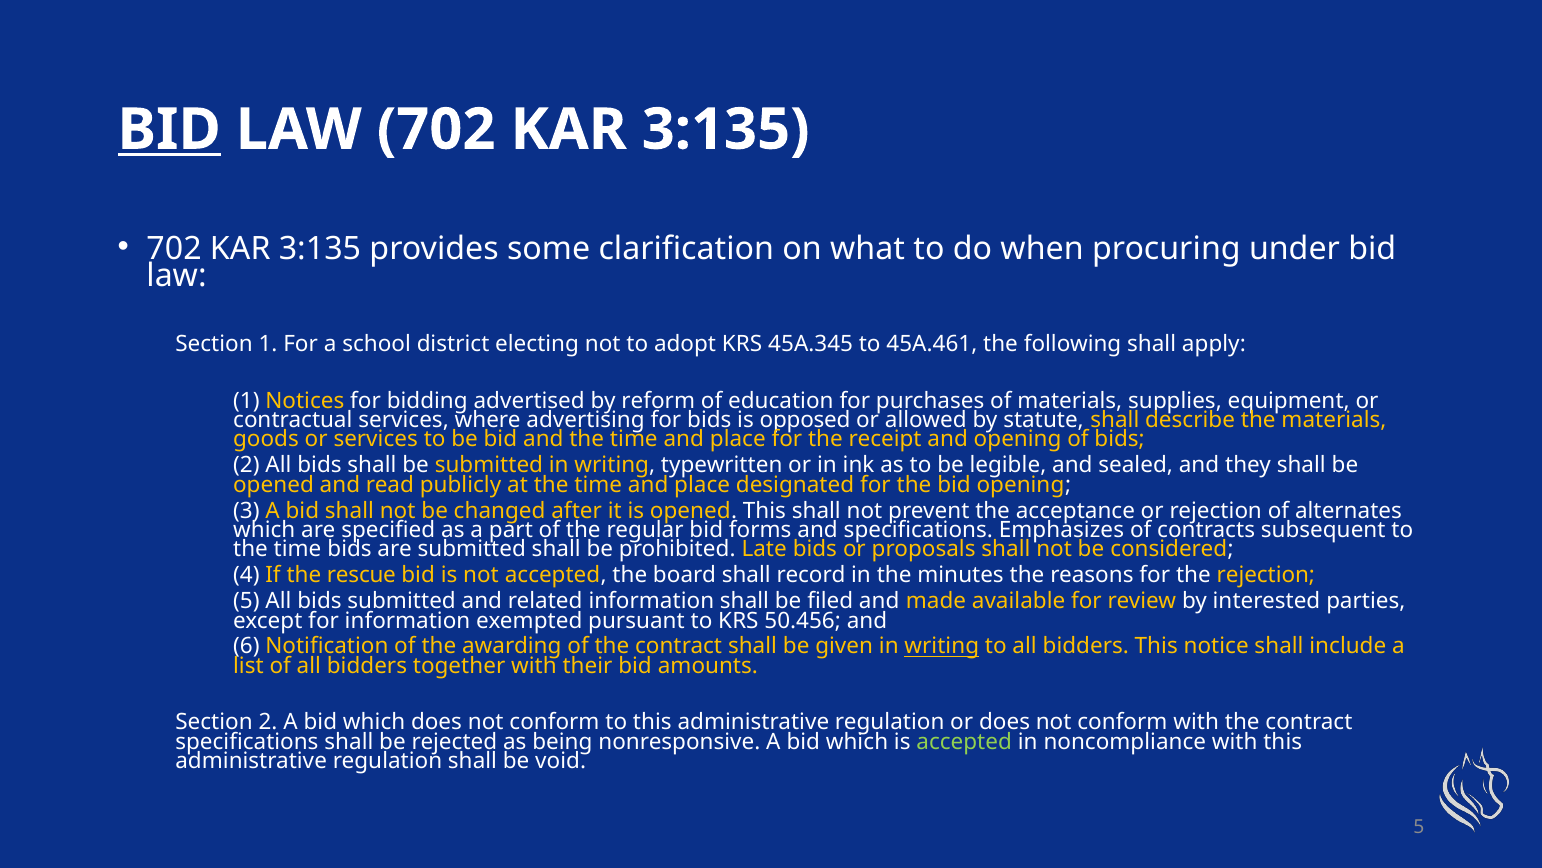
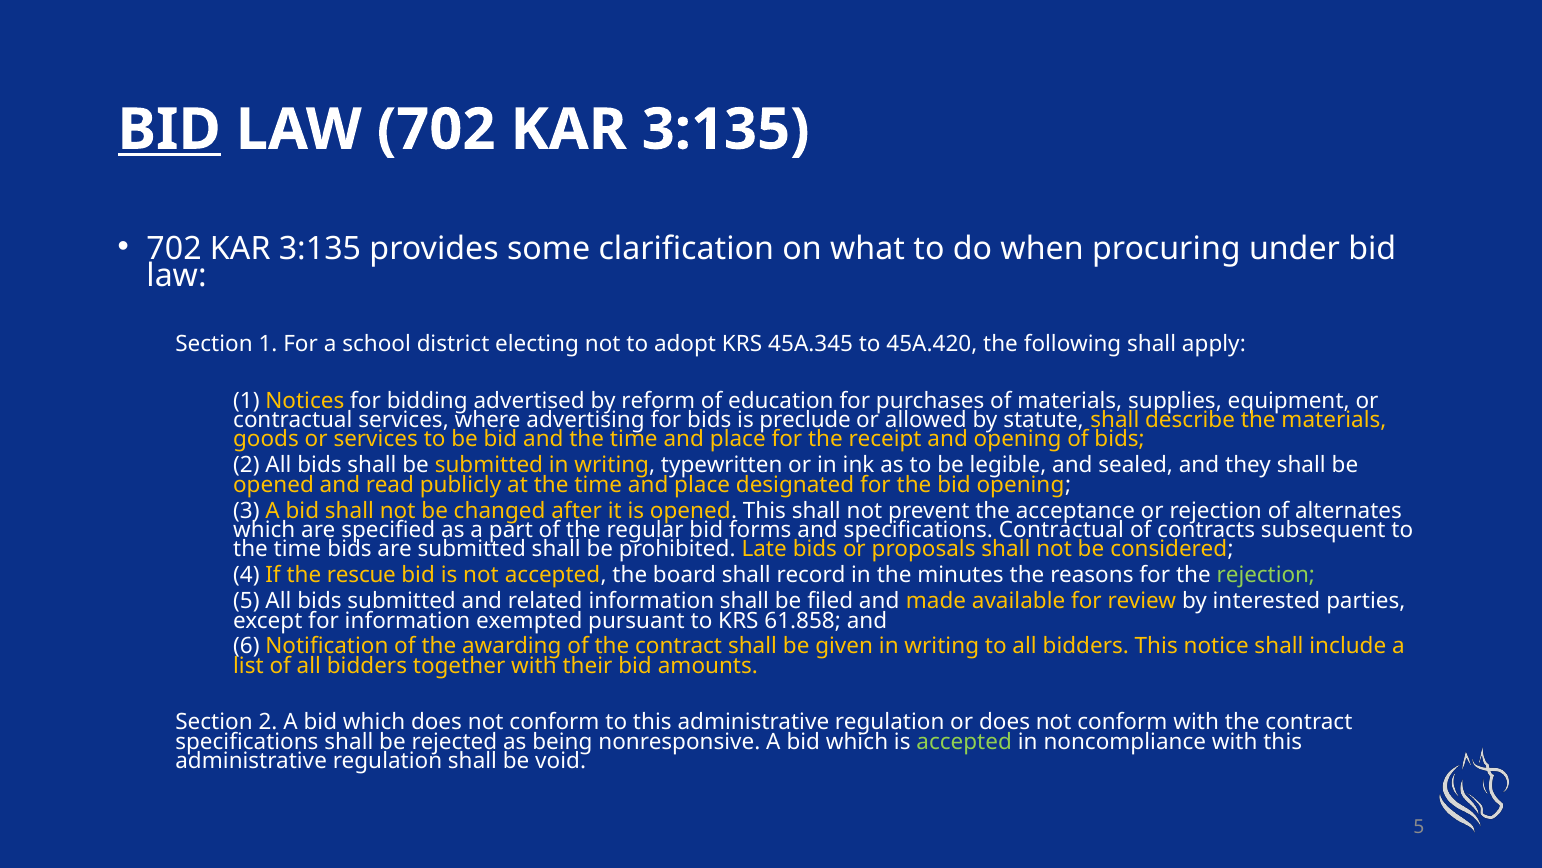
45A.461: 45A.461 -> 45A.420 (932, 344)
opposed: opposed -> preclude (805, 420)
specifications Emphasizes: Emphasizes -> Contractual (1061, 530)
rejection colour: yellow -> light green (1266, 575)
50.456: 50.456 -> 61.858 (803, 620)
writing underline: present -> none (942, 646)
